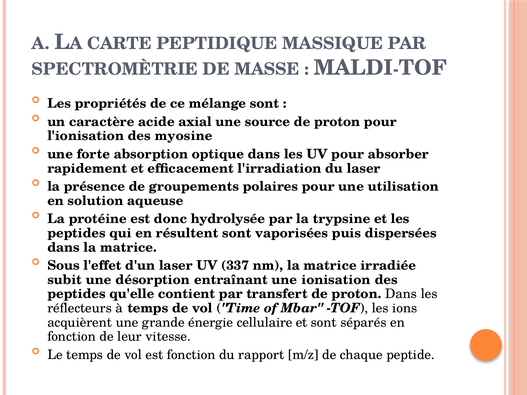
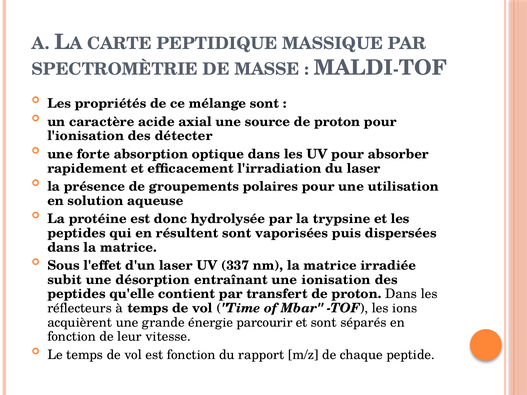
myosine: myosine -> détecter (184, 136)
cellulaire: cellulaire -> parcourir (265, 323)
